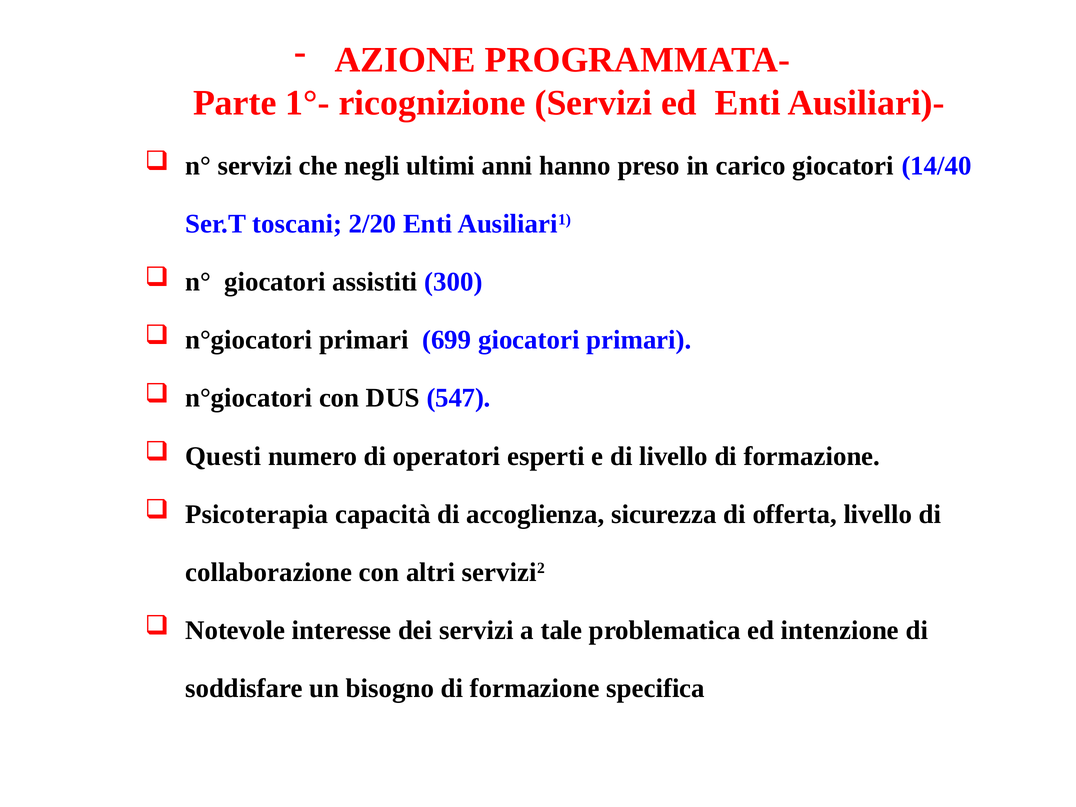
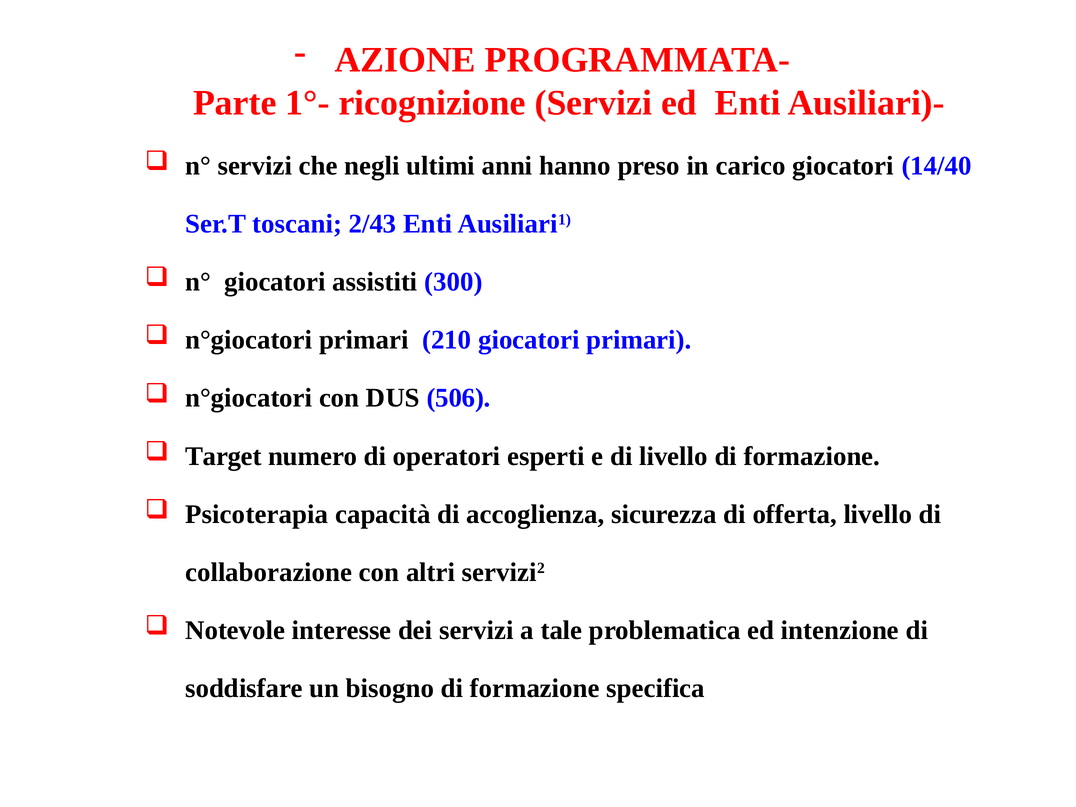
2/20: 2/20 -> 2/43 (373, 224)
699: 699 -> 210 (447, 340)
547: 547 -> 506 (459, 398)
Questi: Questi -> Target (223, 456)
